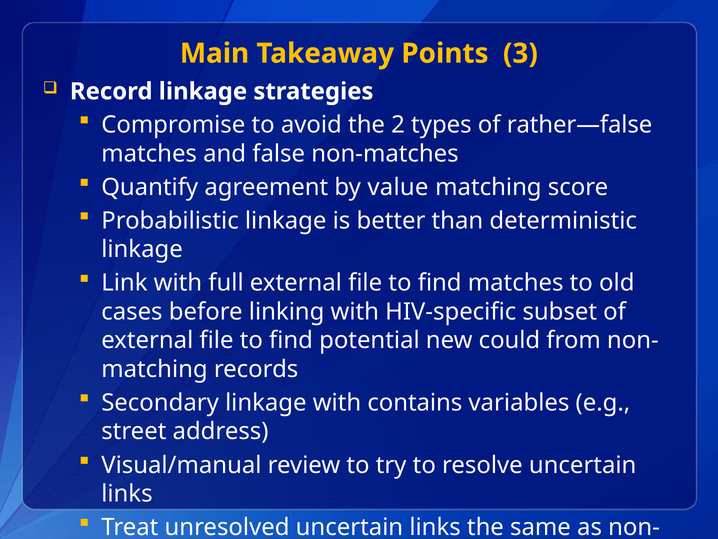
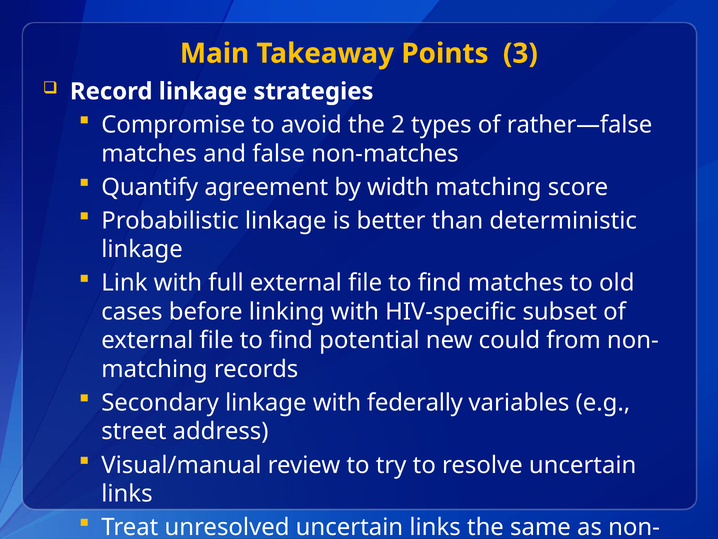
value: value -> width (398, 187)
contains: contains -> federally (415, 402)
